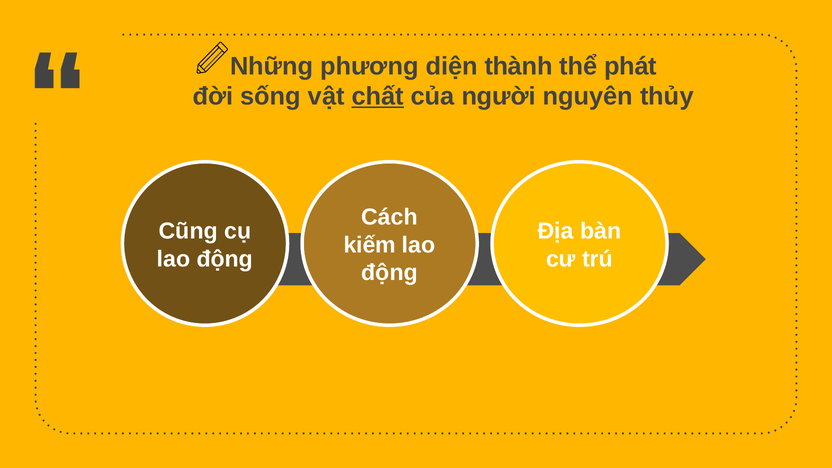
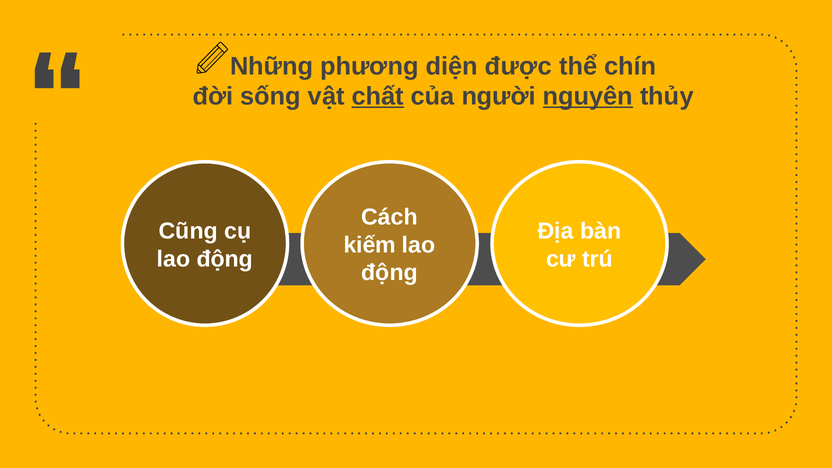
thành: thành -> được (518, 66)
phát: phát -> chín (630, 66)
nguyên underline: none -> present (588, 96)
